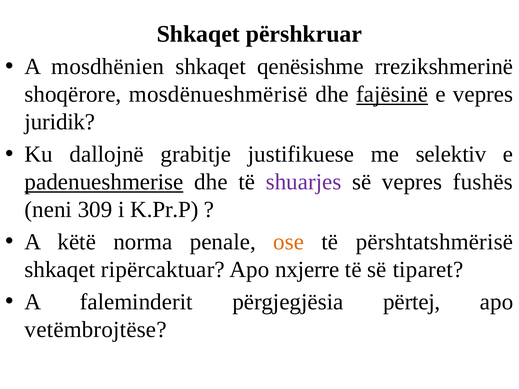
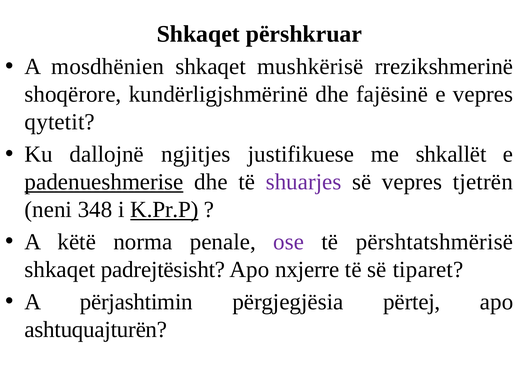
qenësishme: qenësishme -> mushkërisë (310, 67)
mosdënueshmërisë: mosdënueshmërisë -> kundërligjshmërinë (218, 94)
fajësinë underline: present -> none (392, 94)
juridik: juridik -> qytetit (60, 122)
grabitje: grabitje -> ngjitjes (196, 154)
selektiv: selektiv -> shkallët (451, 154)
fushës: fushës -> tjetrën (483, 182)
309: 309 -> 348 (95, 210)
K.Pr.P underline: none -> present (164, 210)
ose colour: orange -> purple (289, 242)
ripërcaktuar: ripërcaktuar -> padrejtësisht (163, 270)
faleminderit: faleminderit -> përjashtimin (136, 302)
vetëmbrojtëse: vetëmbrojtëse -> ashtuquajturën (96, 330)
